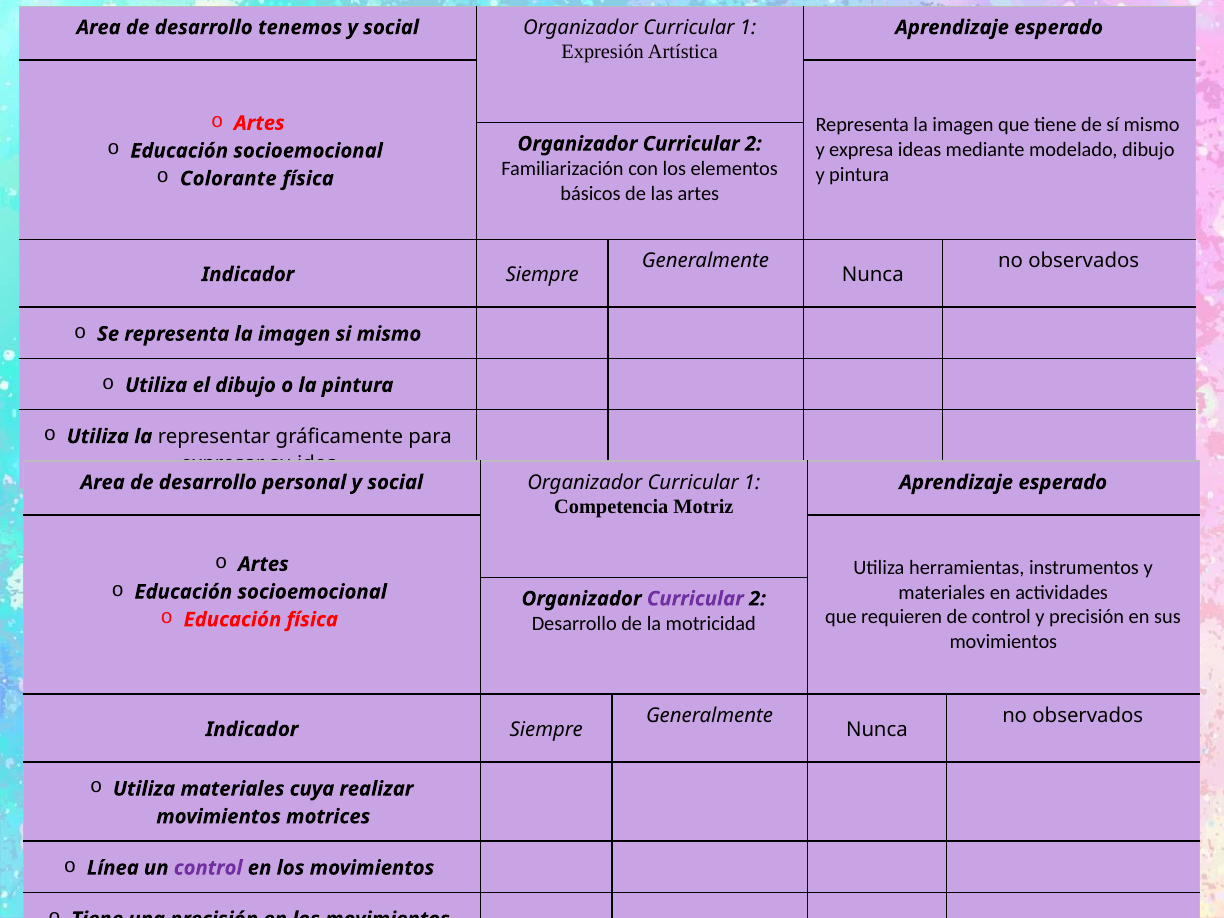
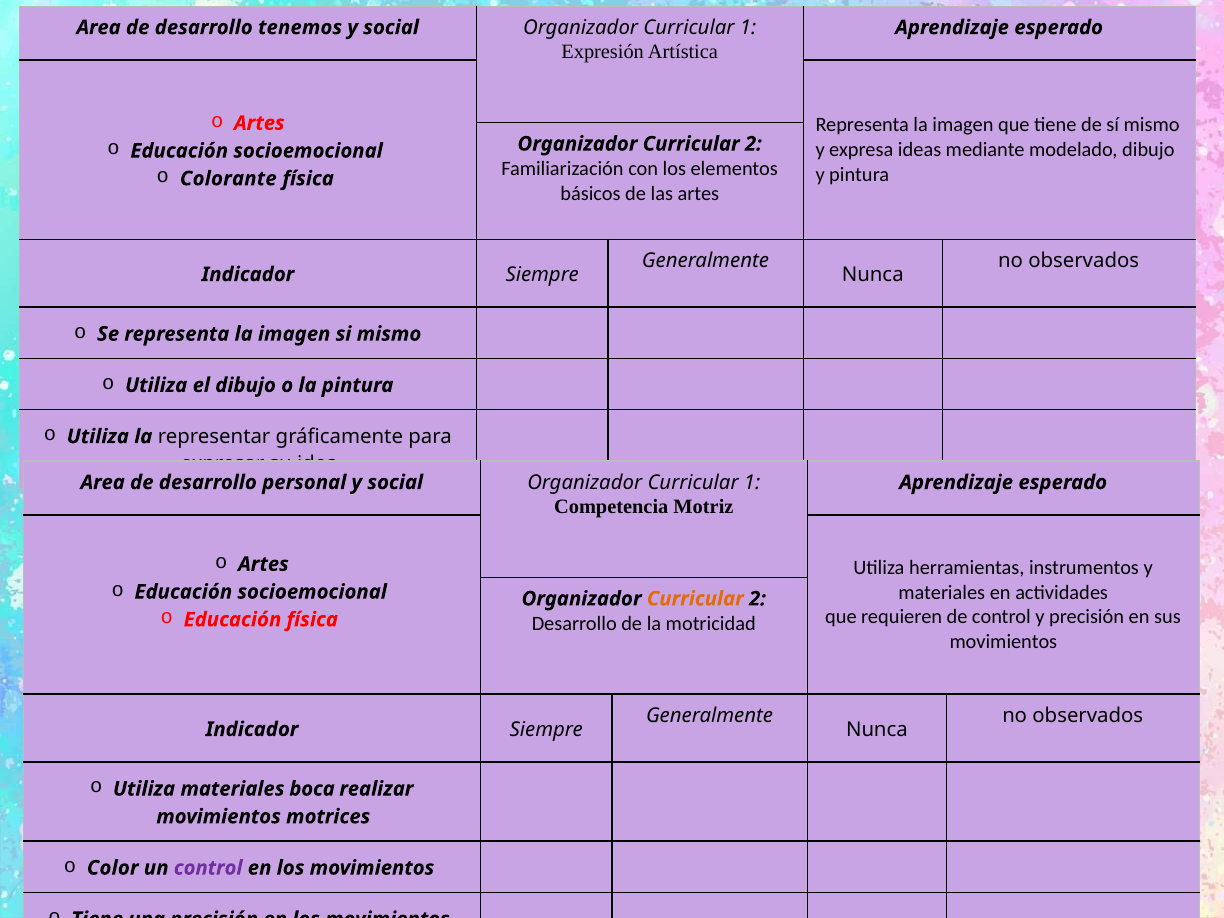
Curricular colour: purple -> orange (695, 599)
cuya: cuya -> boca (312, 789)
Línea: Línea -> Color (113, 868)
